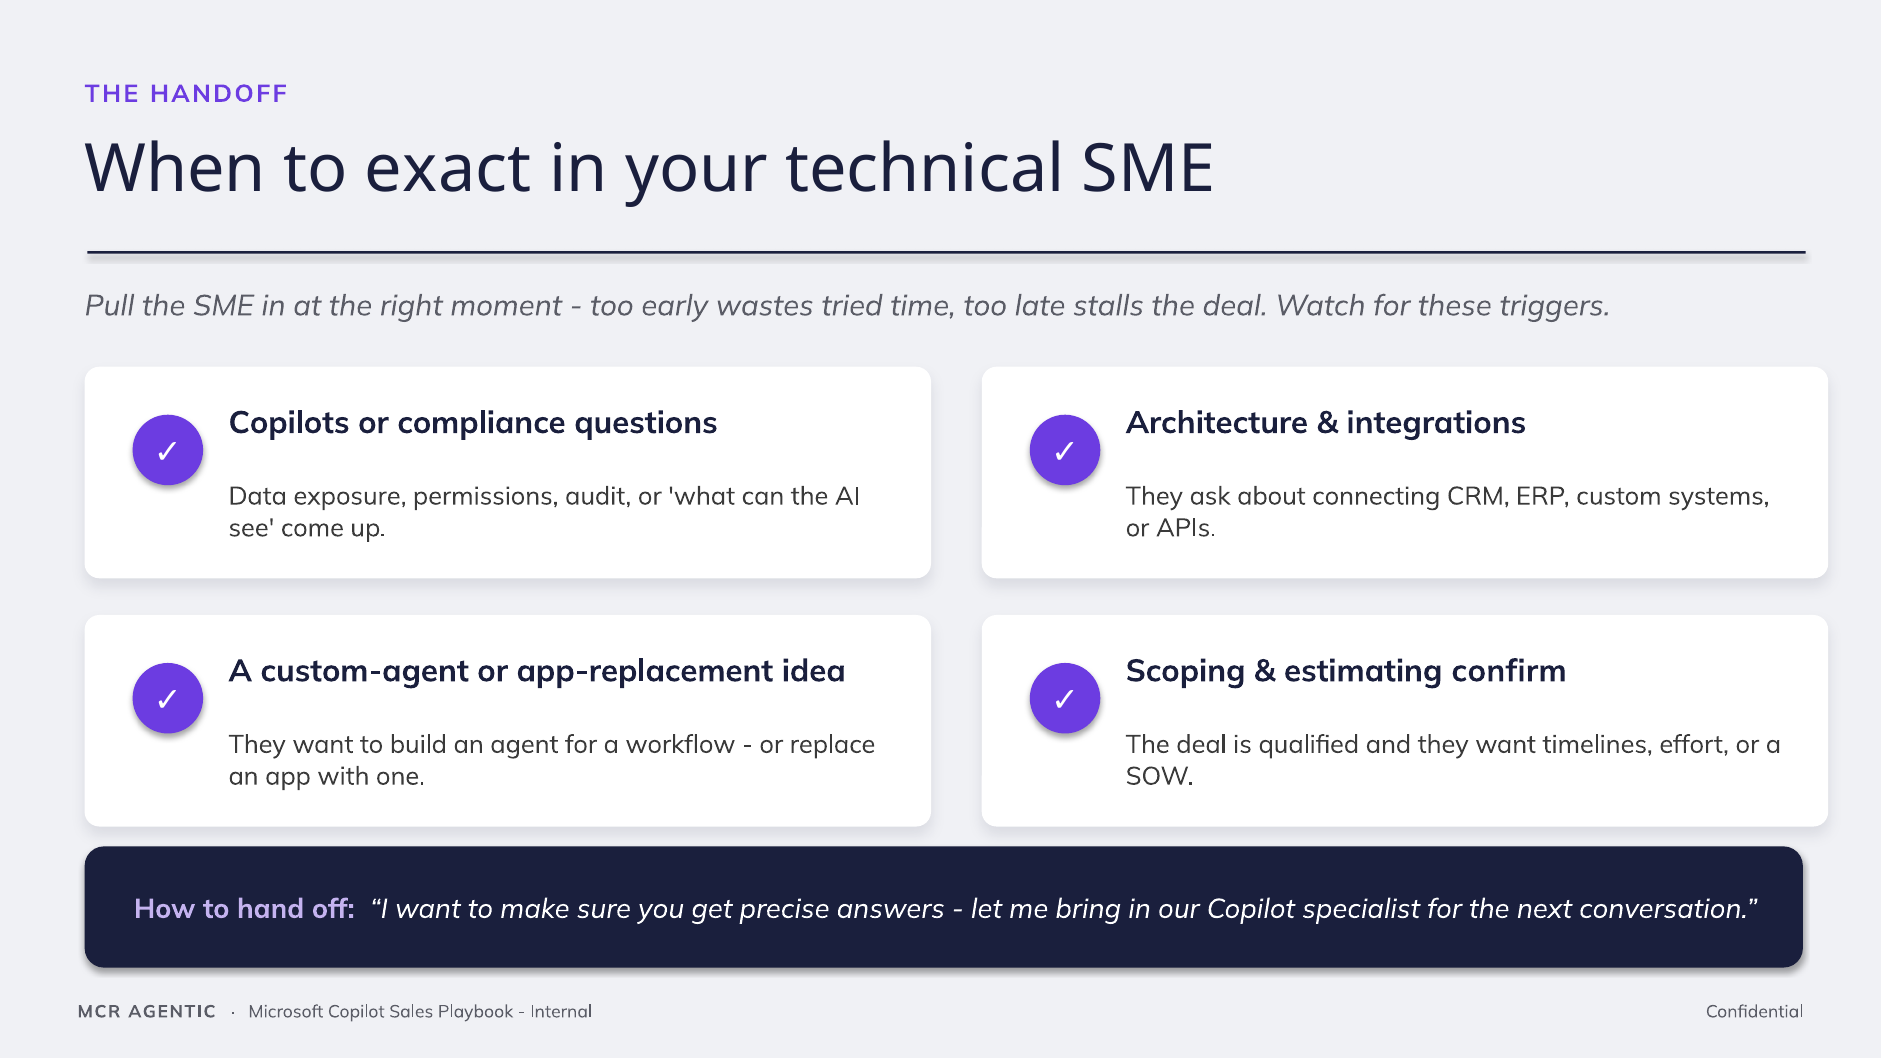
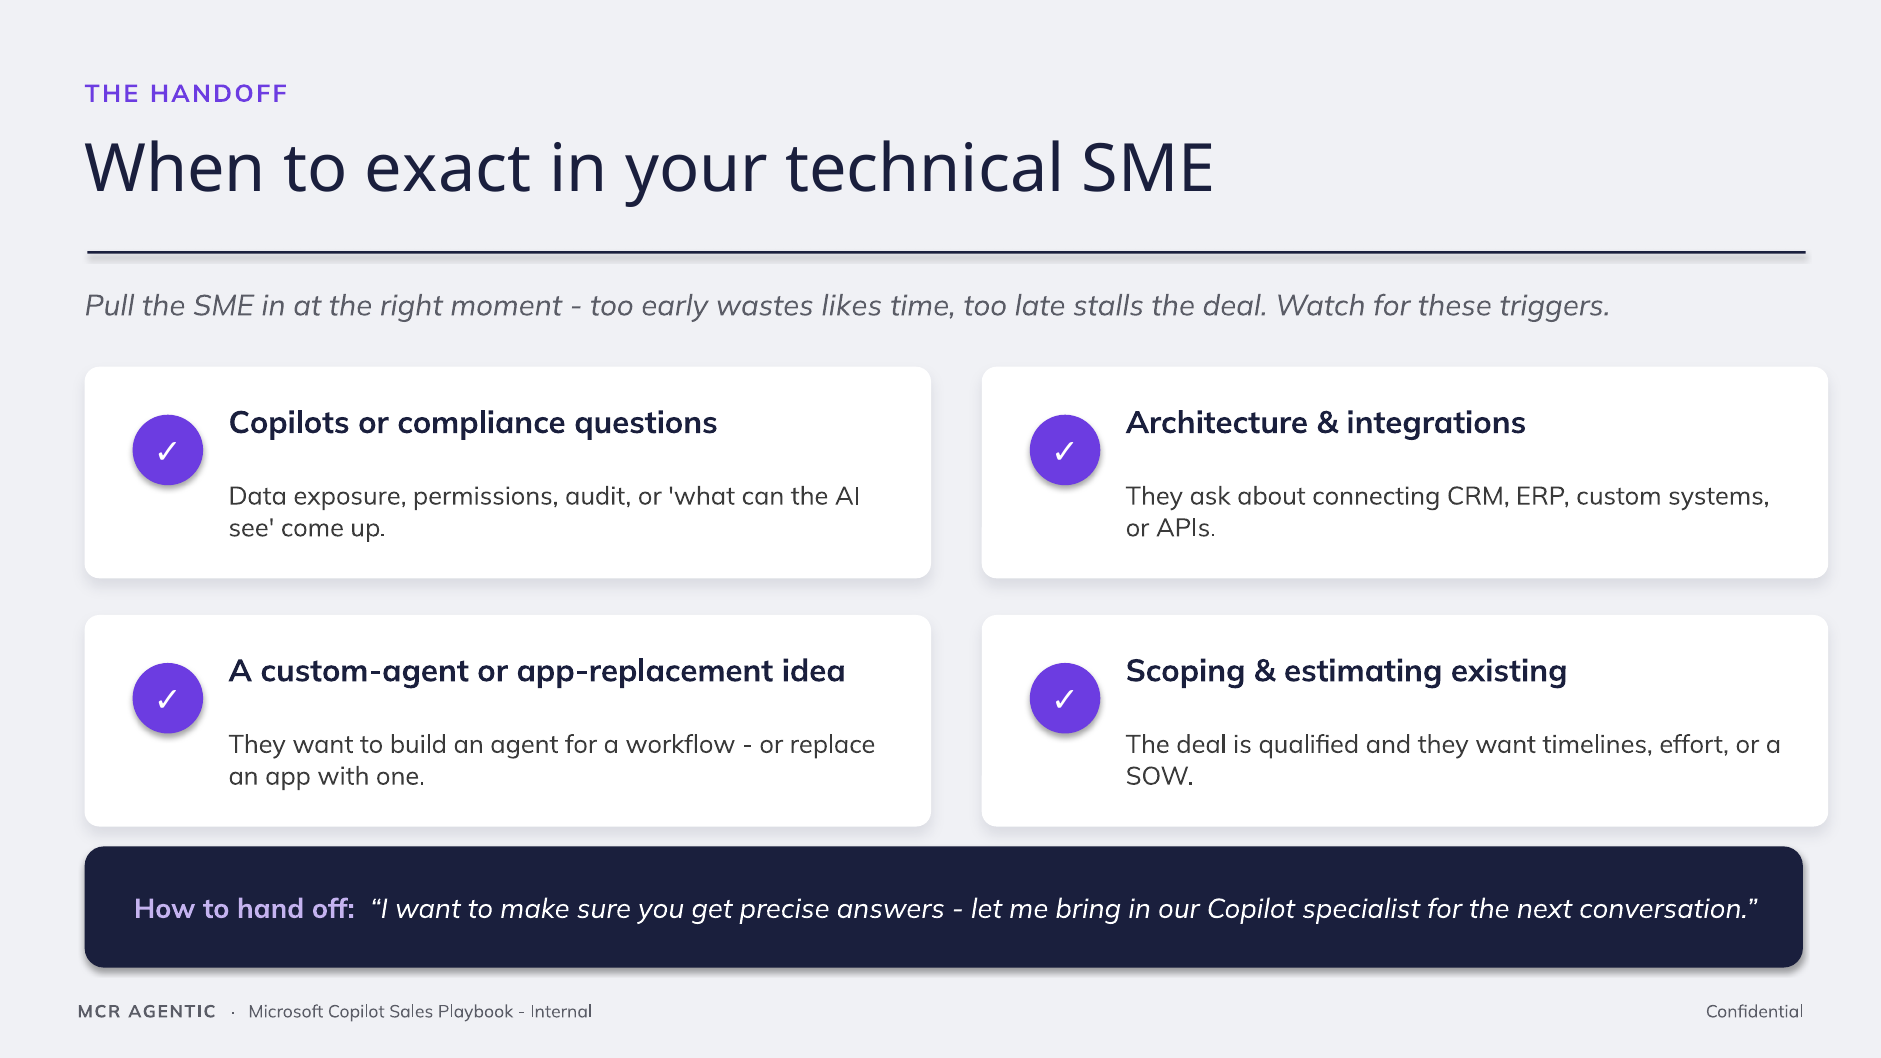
tried: tried -> likes (852, 306)
confirm: confirm -> existing (1509, 671)
